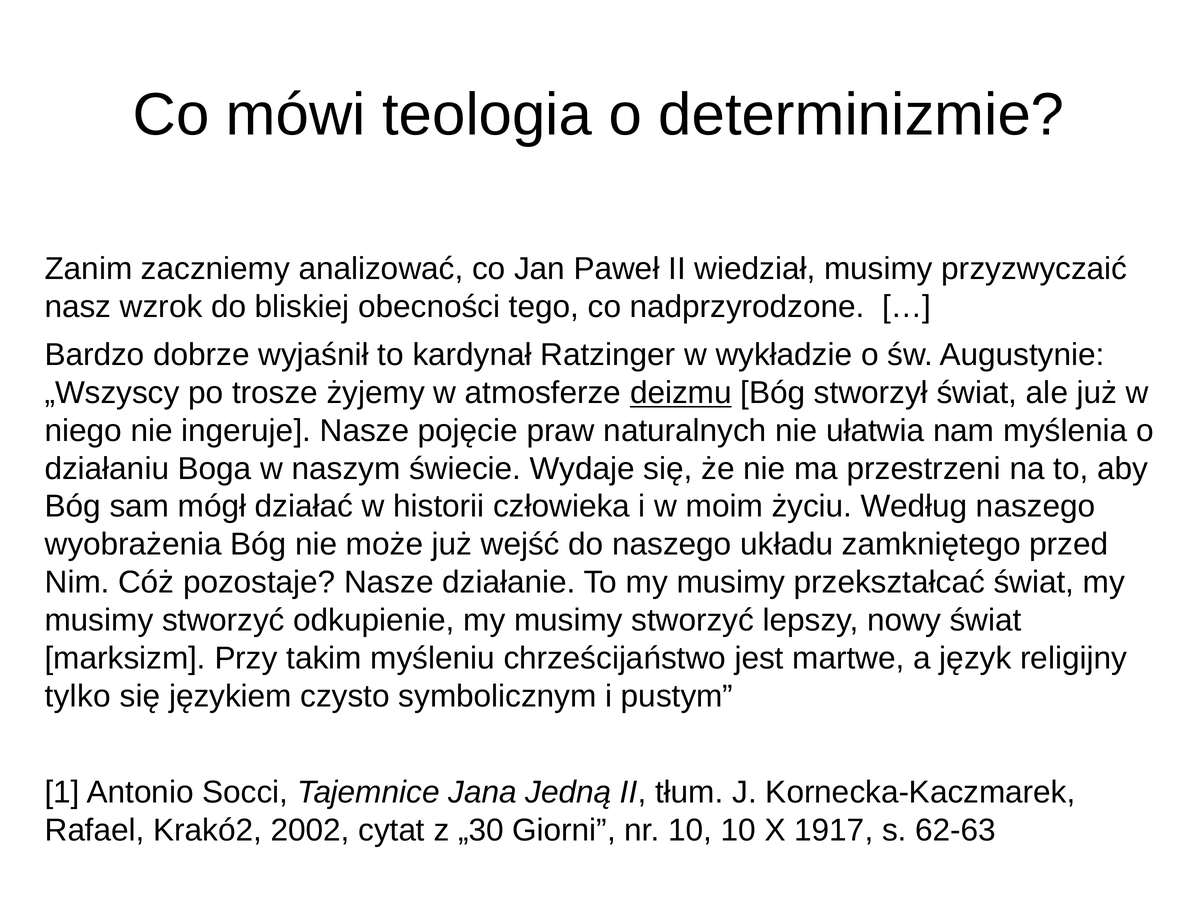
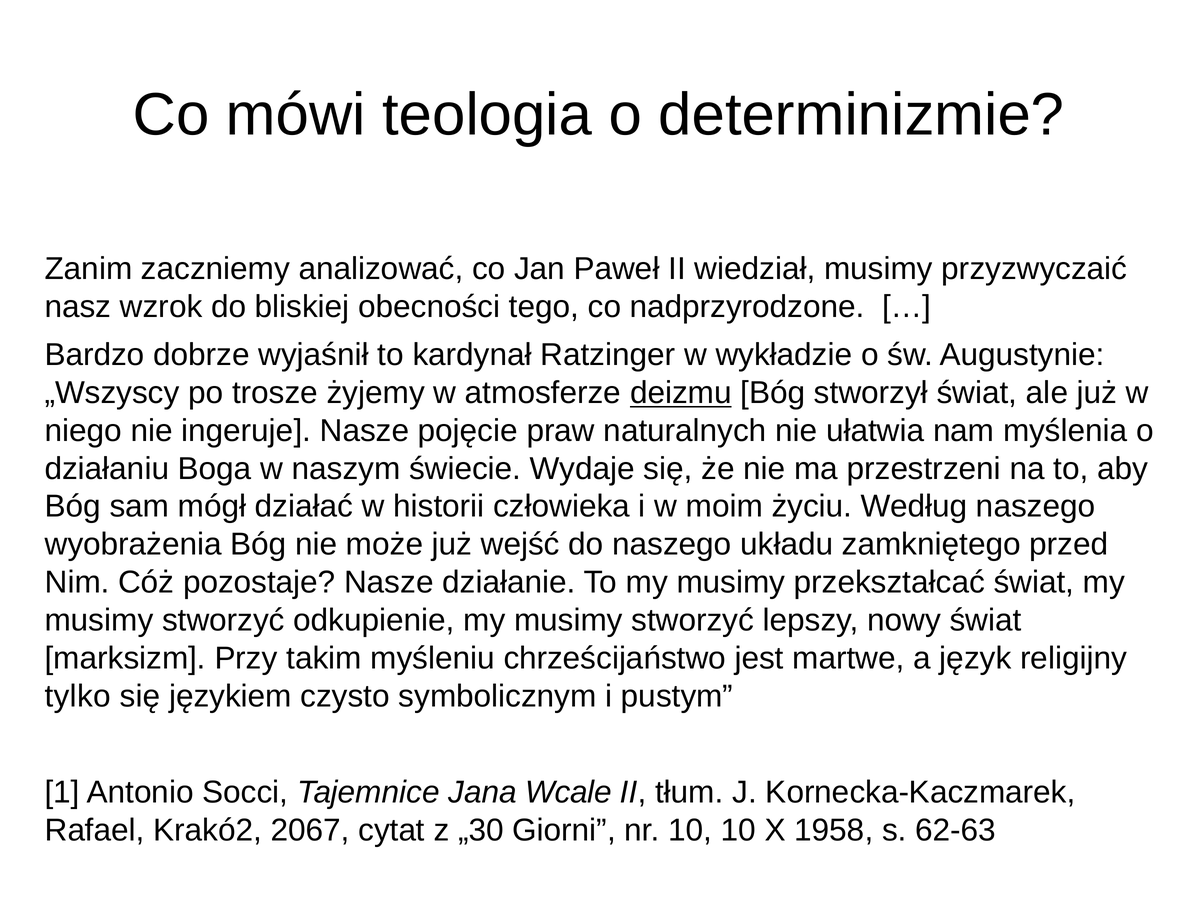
Jedną: Jedną -> Wcale (568, 792)
2002: 2002 -> 2067 (310, 830)
1917: 1917 -> 1958 (834, 830)
